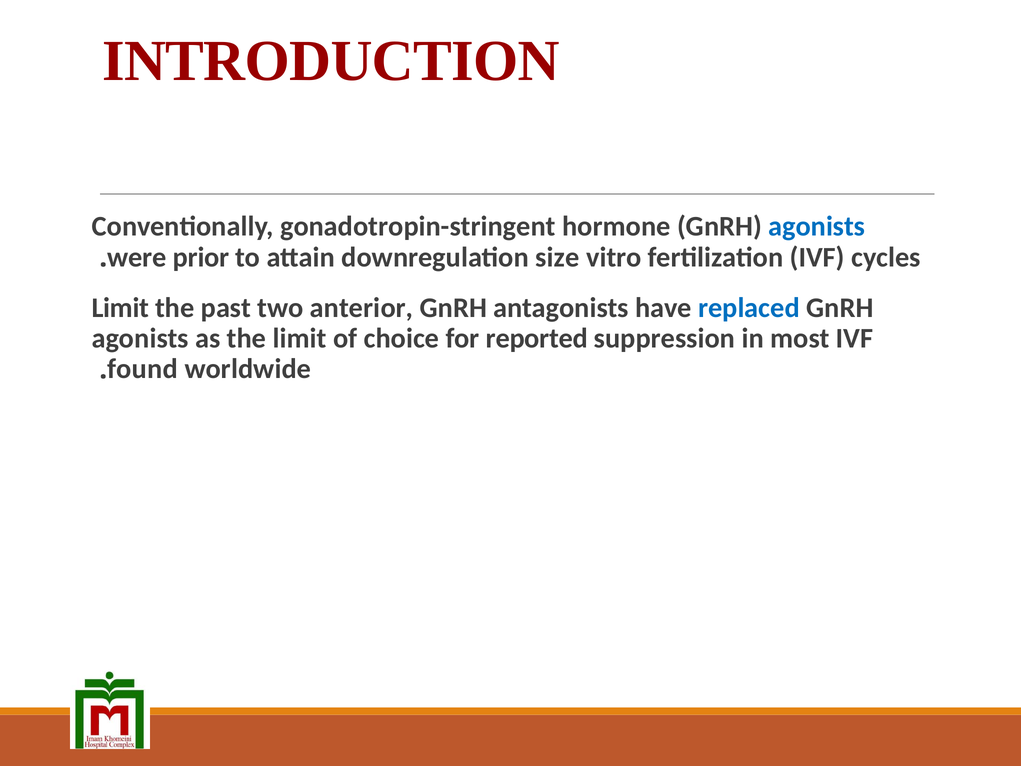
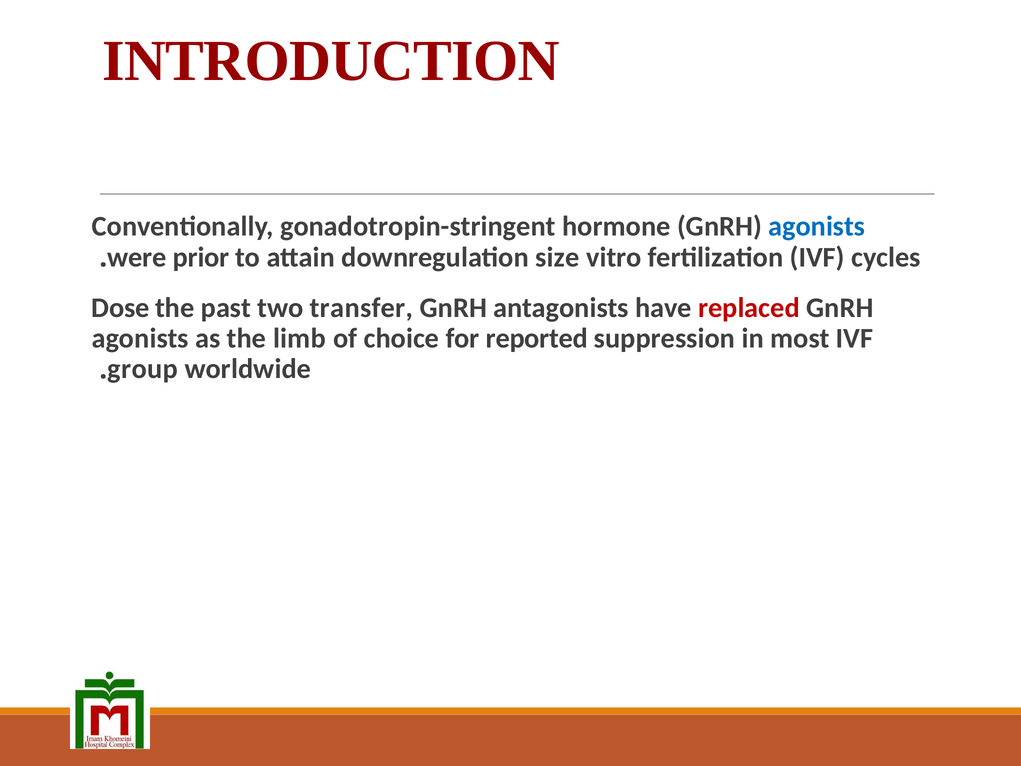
Limit: Limit -> Dose (120, 308)
anterior: anterior -> transfer (361, 308)
replaced colour: blue -> red (749, 308)
the limit: limit -> limb (300, 338)
found: found -> group (143, 369)
